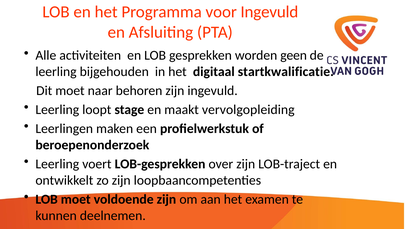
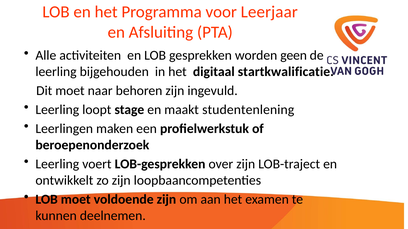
voor Ingevuld: Ingevuld -> Leerjaar (269, 12)
vervolgopleiding: vervolgopleiding -> studentenlening (248, 110)
